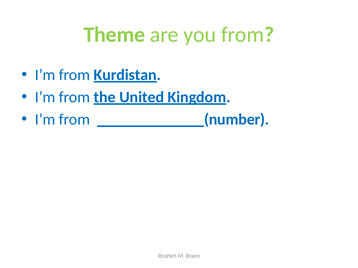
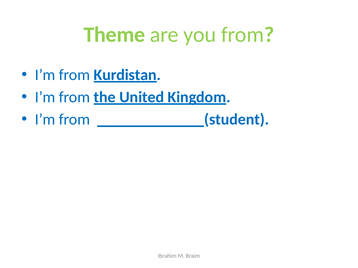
number: number -> student (237, 120)
